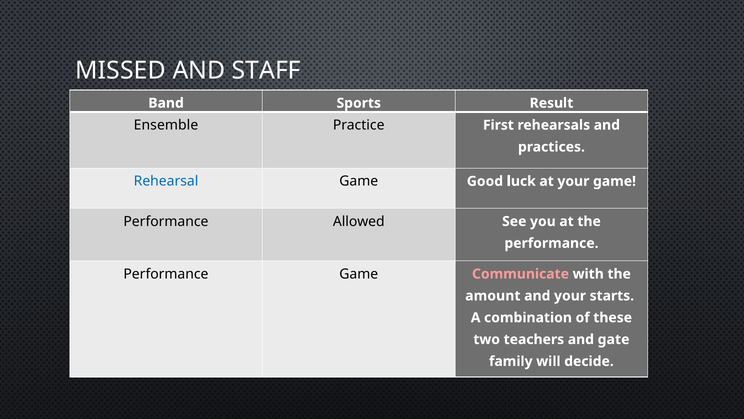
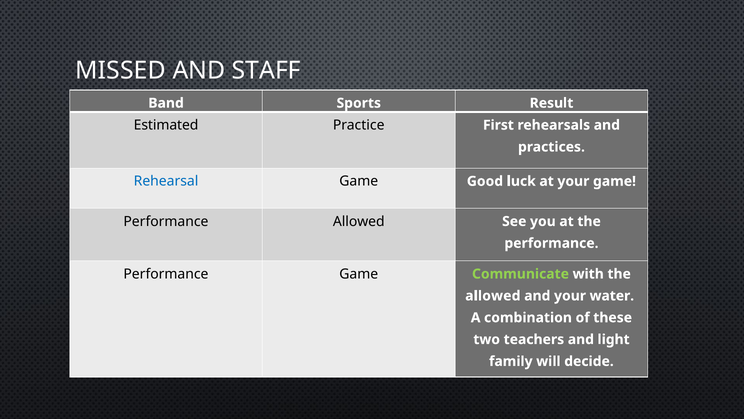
Ensemble: Ensemble -> Estimated (166, 125)
Communicate colour: pink -> light green (520, 274)
amount: amount -> allowed (493, 295)
starts: starts -> water (612, 295)
gate: gate -> light (614, 339)
